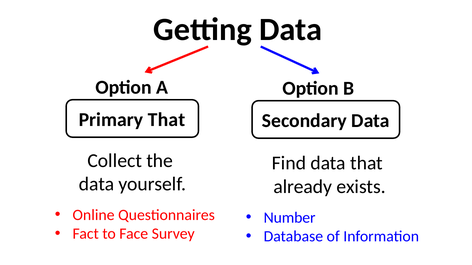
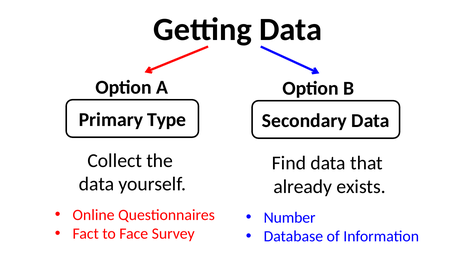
Primary That: That -> Type (167, 120)
